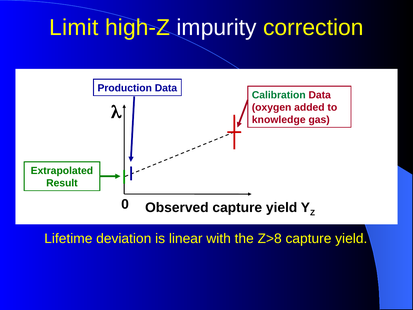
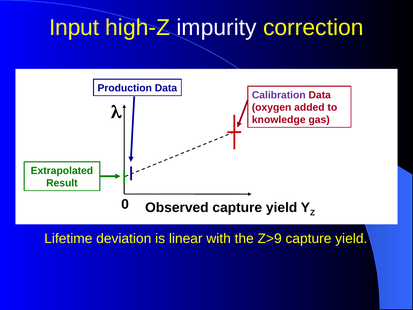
Limit: Limit -> Input (74, 27)
Calibration colour: green -> purple (279, 95)
Z>8: Z>8 -> Z>9 (270, 238)
